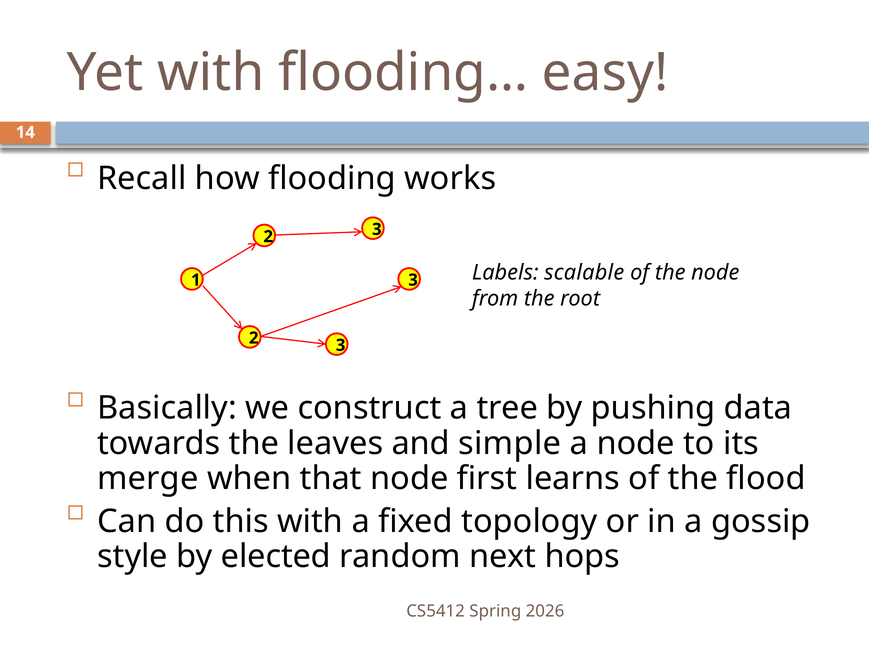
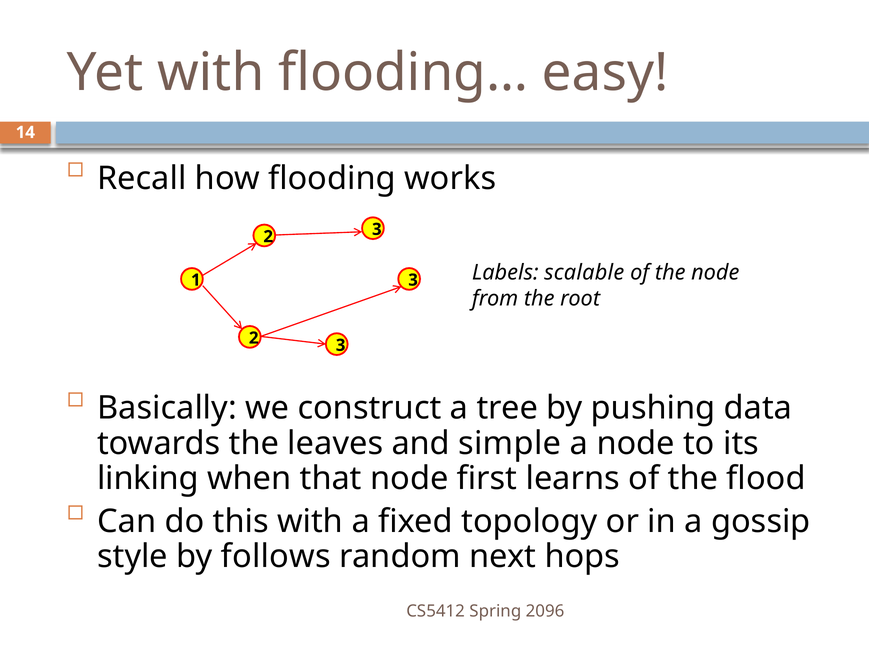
merge: merge -> linking (148, 478)
elected: elected -> follows (276, 557)
2026: 2026 -> 2096 (545, 611)
